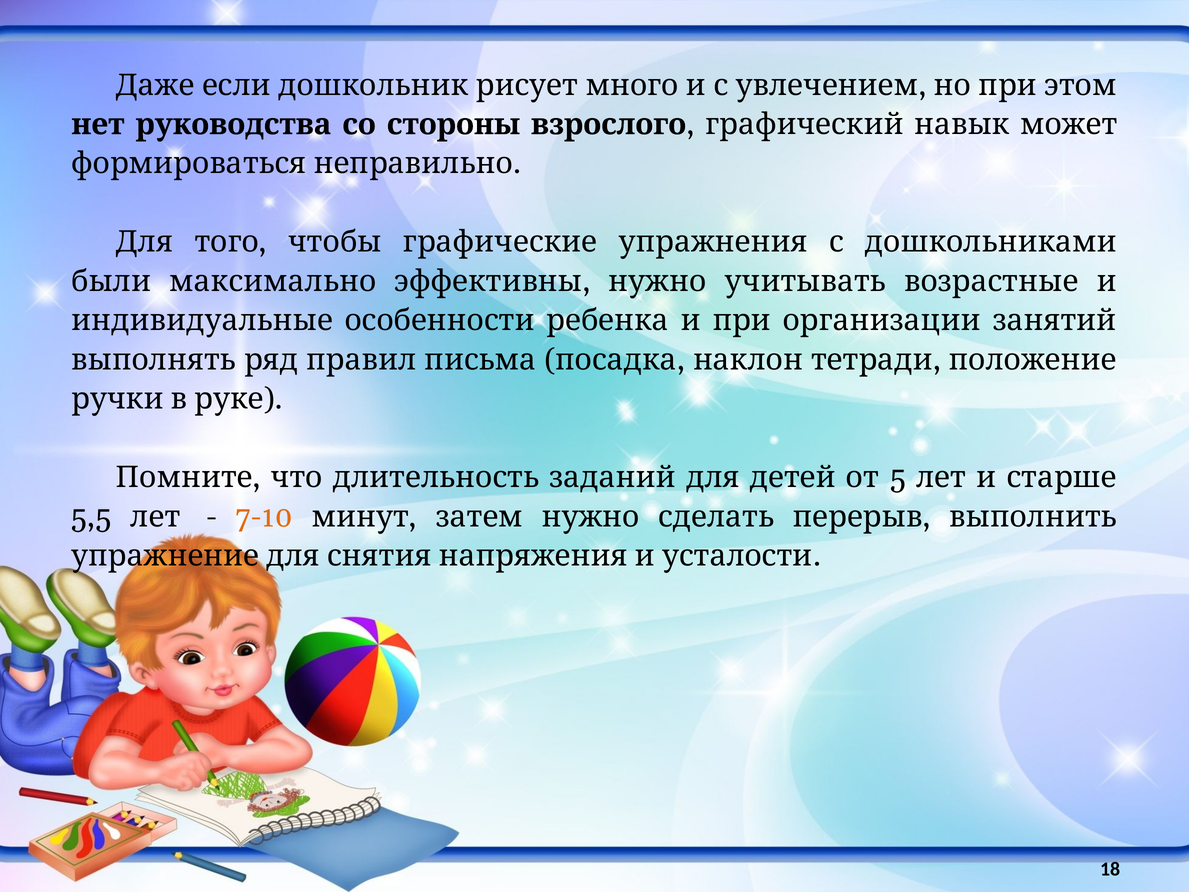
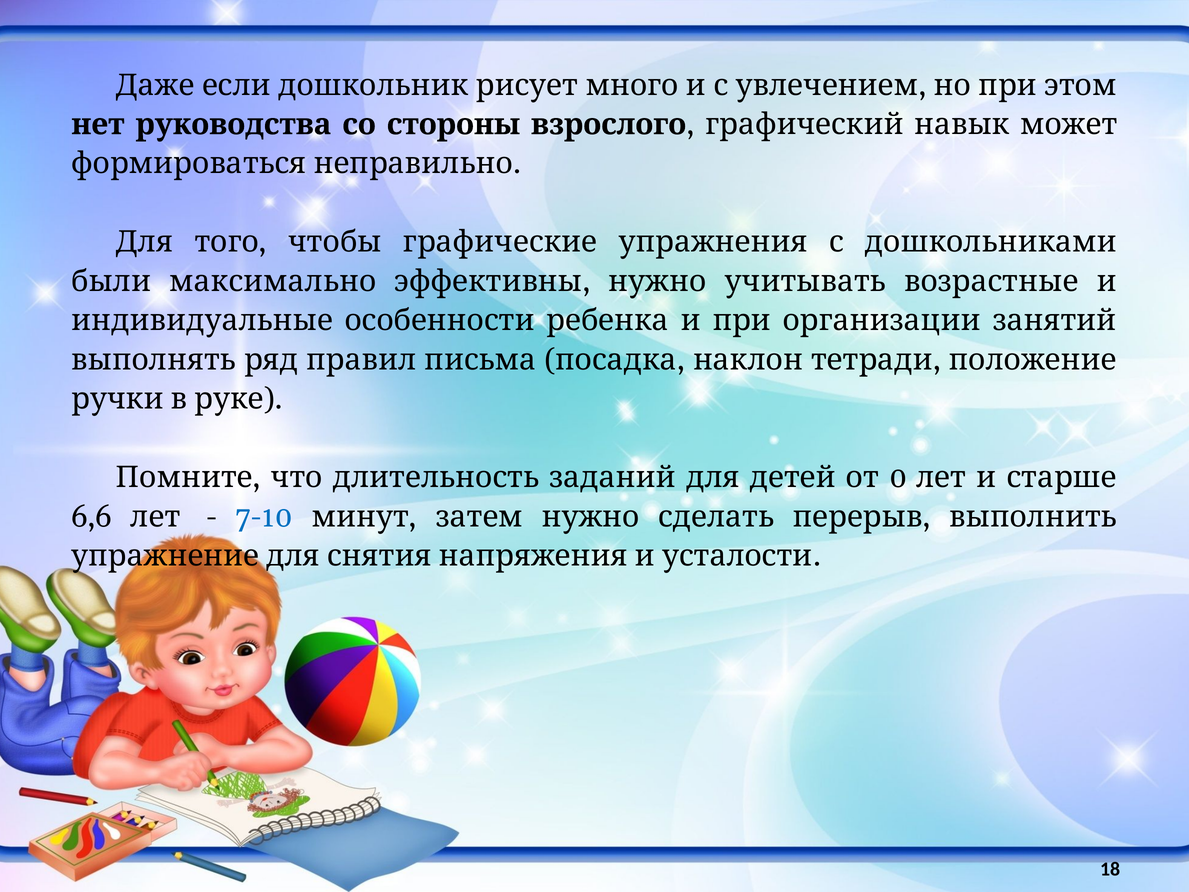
5: 5 -> 0 (898, 477)
5,5: 5,5 -> 6,6 (92, 517)
7-10 colour: orange -> blue (264, 517)
